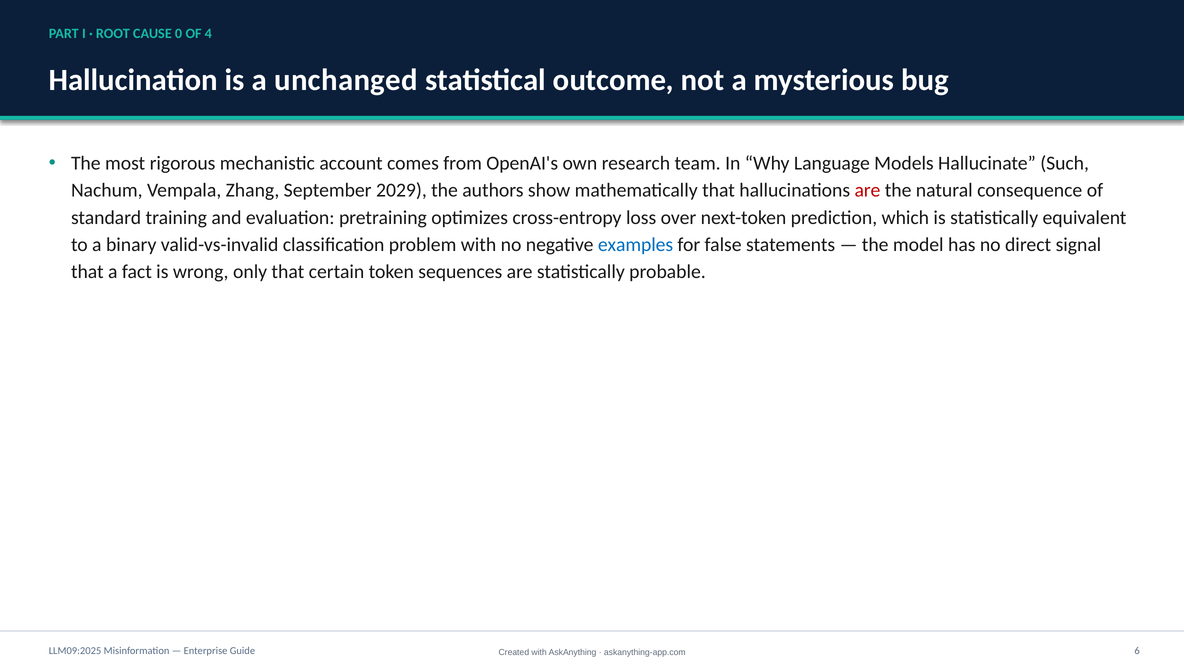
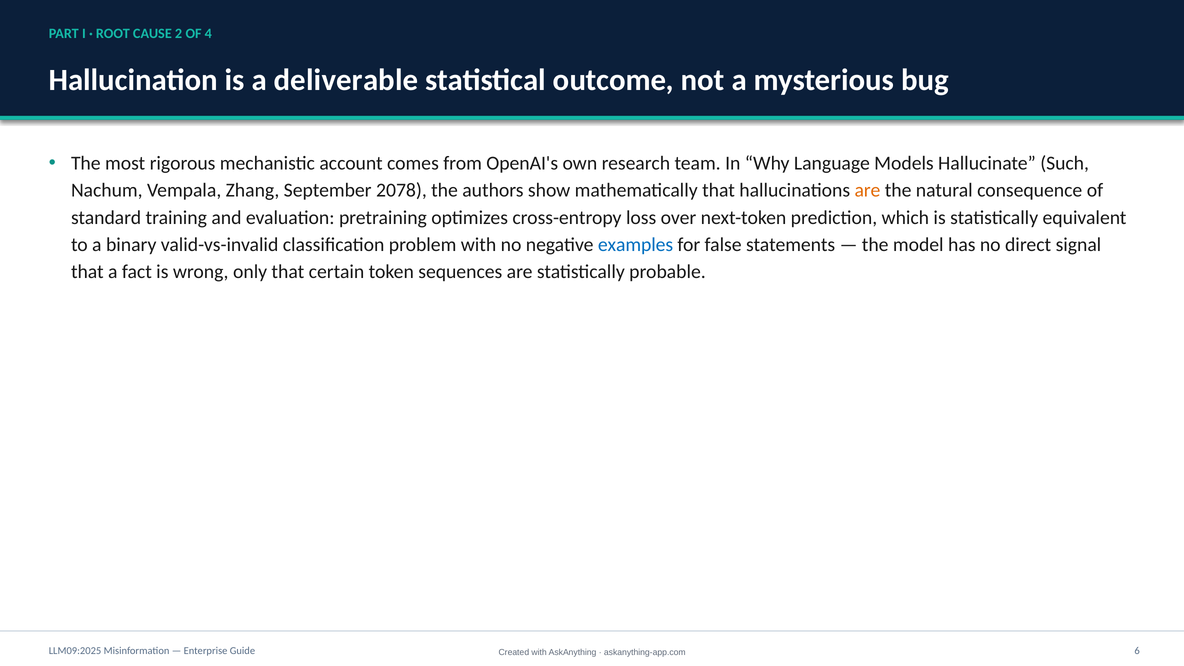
0: 0 -> 2 (179, 34)
unchanged: unchanged -> deliverable (346, 80)
2029: 2029 -> 2078 (401, 190)
are colour: red -> orange (867, 190)
